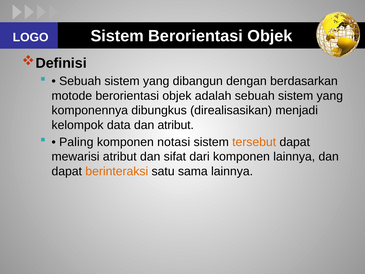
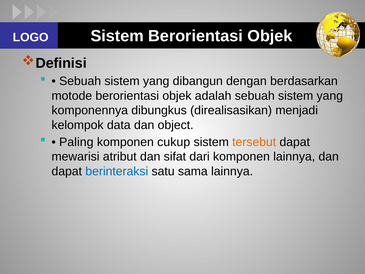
dan atribut: atribut -> object (176, 125)
notasi: notasi -> cukup (174, 142)
berinteraksi colour: orange -> blue (117, 171)
